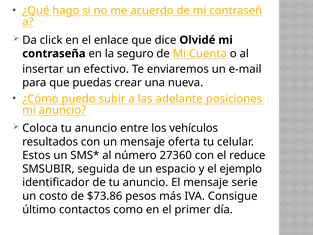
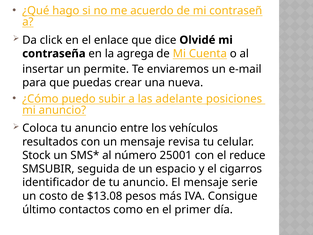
seguro: seguro -> agrega (135, 54)
efectivo: efectivo -> permite (106, 69)
oferta: oferta -> revisa (184, 142)
Estos: Estos -> Stock (36, 155)
27360: 27360 -> 25001 (176, 155)
ejemplo: ejemplo -> cigarros (241, 169)
$73.86: $73.86 -> $13.08 (105, 196)
